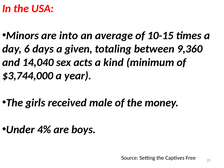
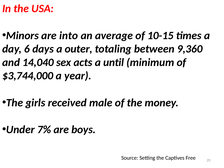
given: given -> outer (79, 49)
kind: kind -> until (114, 62)
4%: 4% -> 7% (44, 130)
